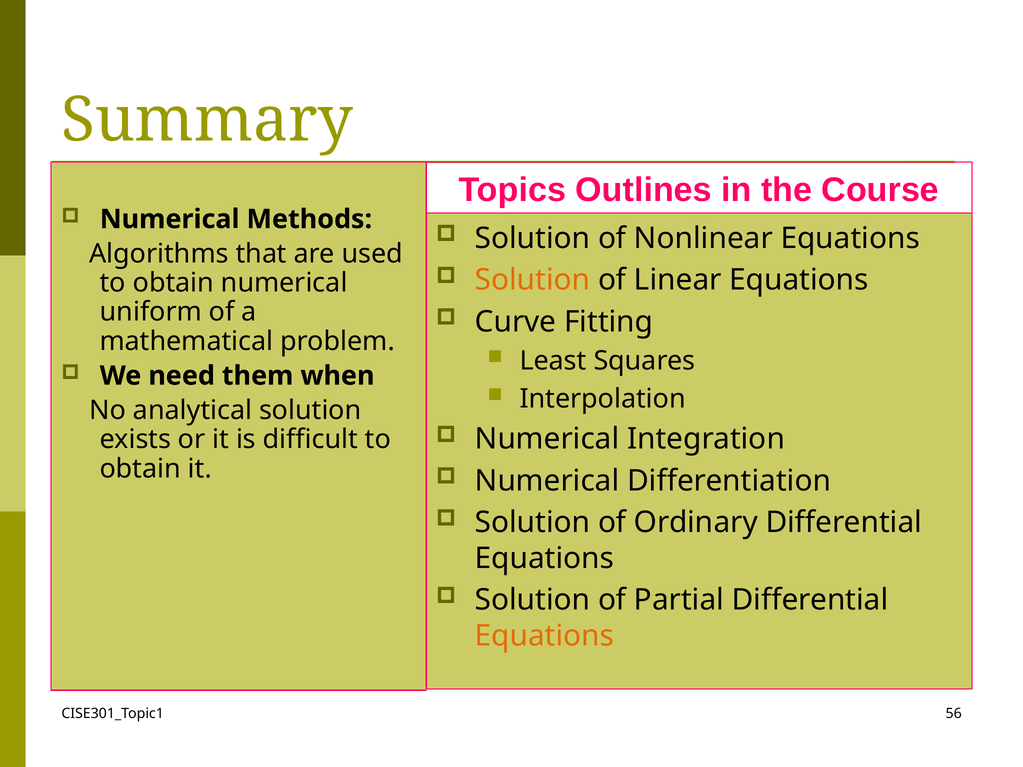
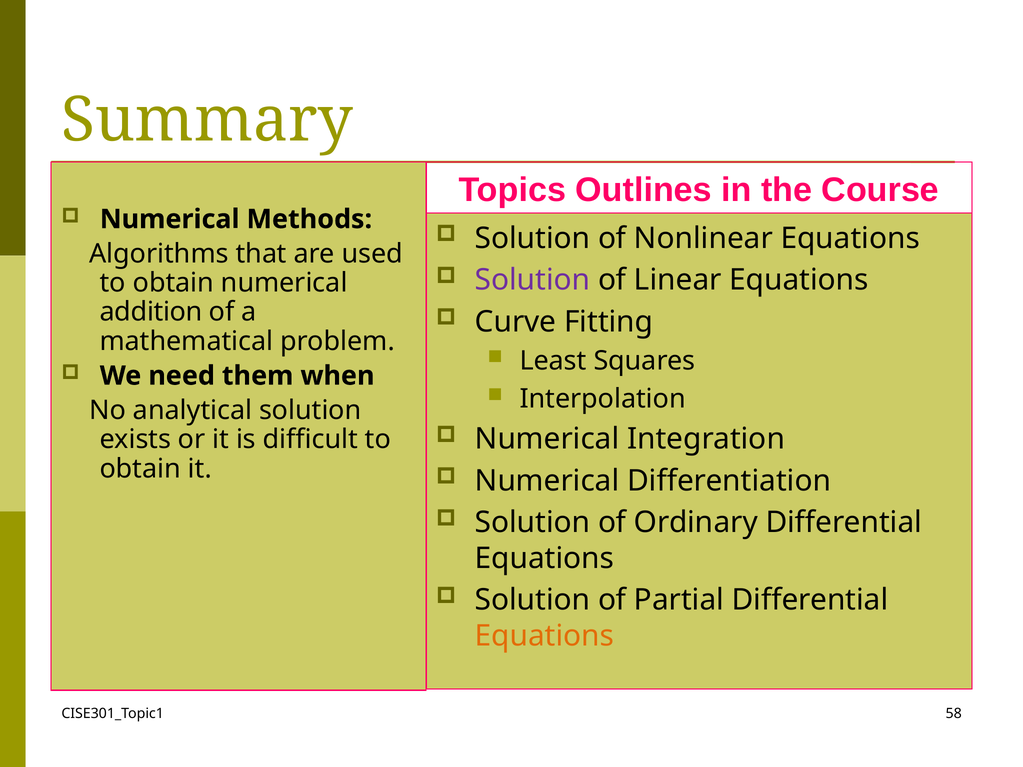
Solution colour: orange -> purple (533, 280)
uniform: uniform -> addition (151, 312)
56: 56 -> 58 (954, 714)
